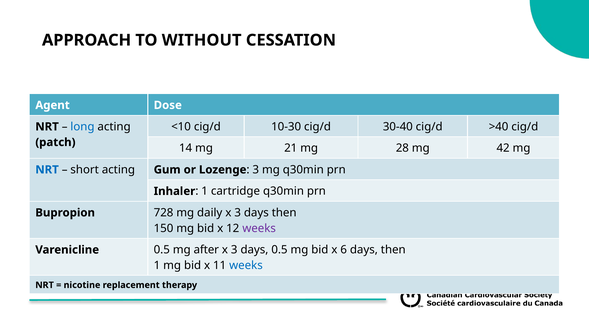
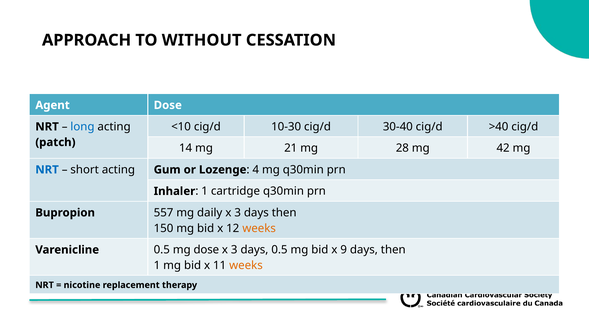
Lozenge 3: 3 -> 4 (256, 170)
728: 728 -> 557 (164, 213)
weeks colour: purple -> orange (259, 229)
mg after: after -> dose (206, 250)
6: 6 -> 9 (344, 250)
weeks colour: blue -> orange (246, 266)
